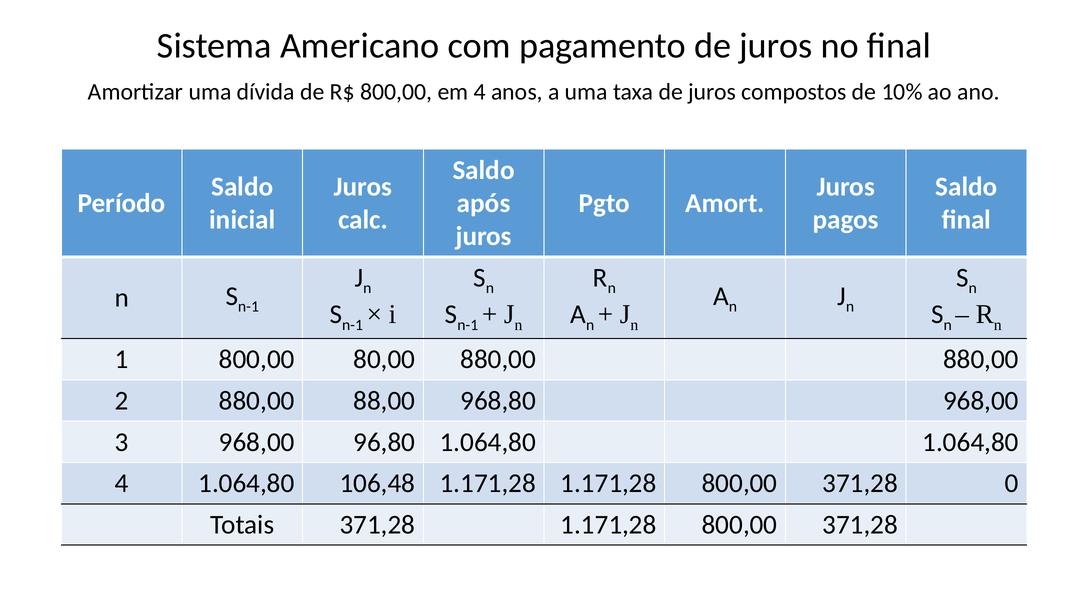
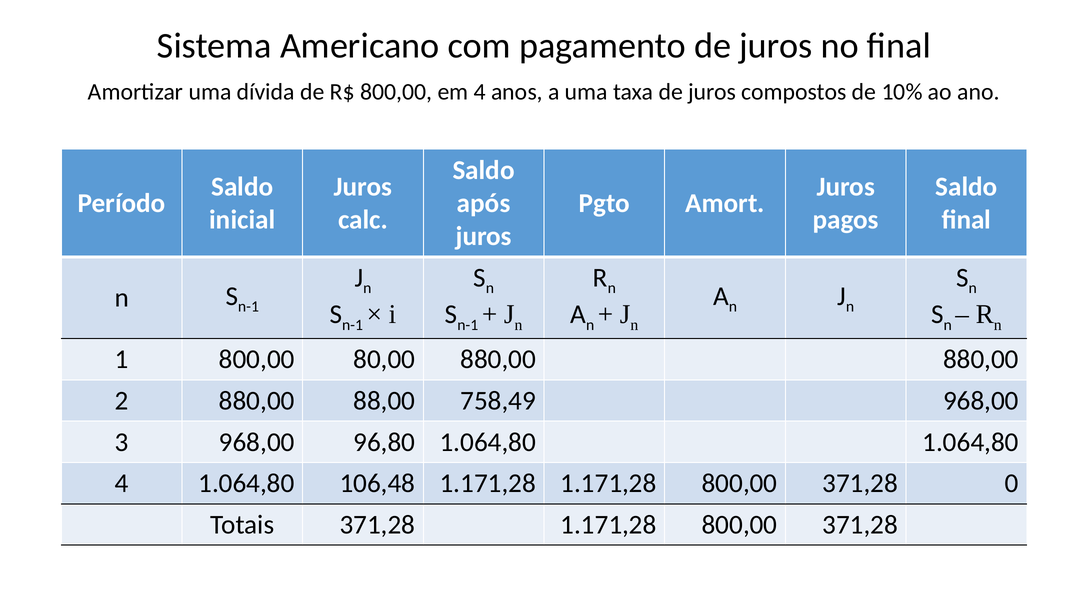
968,80: 968,80 -> 758,49 (498, 401)
